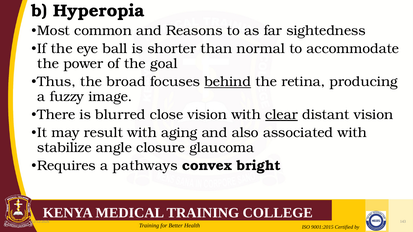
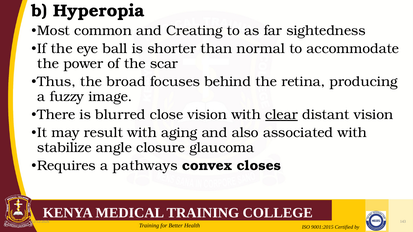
Reasons: Reasons -> Creating (194, 31)
goal: goal -> scar (164, 64)
behind underline: present -> none (228, 82)
bright: bright -> closes (259, 166)
